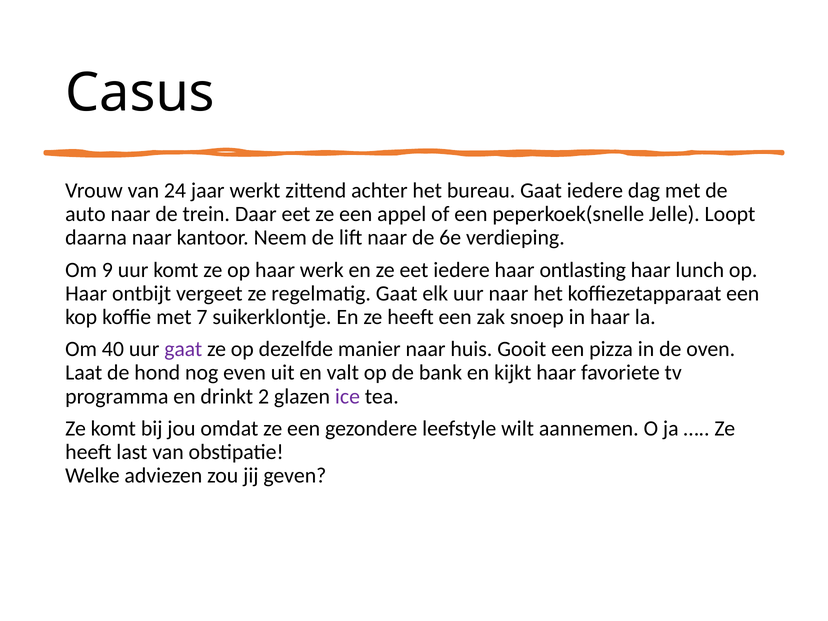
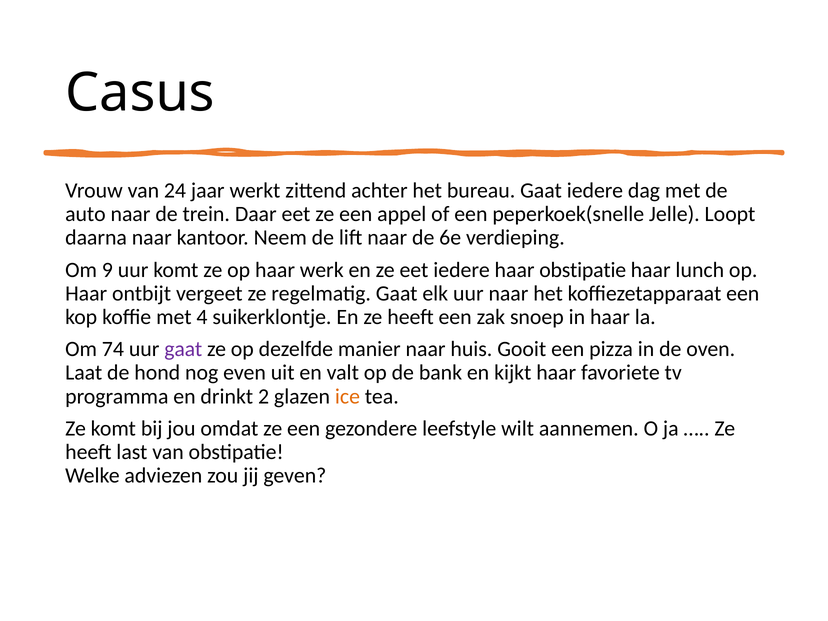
haar ontlasting: ontlasting -> obstipatie (583, 270)
7: 7 -> 4 (202, 317)
40: 40 -> 74 (113, 349)
ice colour: purple -> orange (348, 396)
